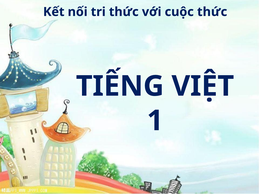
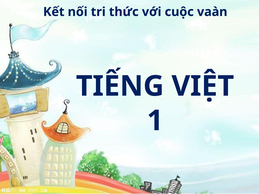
cuộc thức: thức -> vaàn (212, 12)
